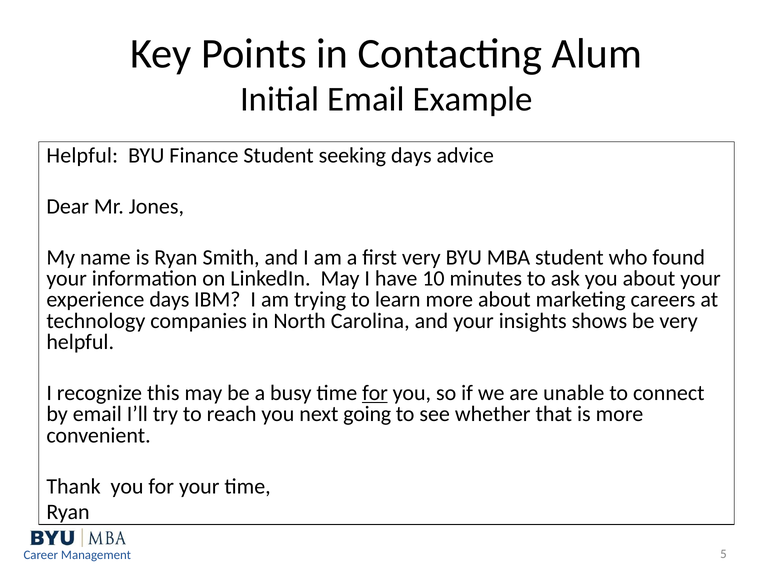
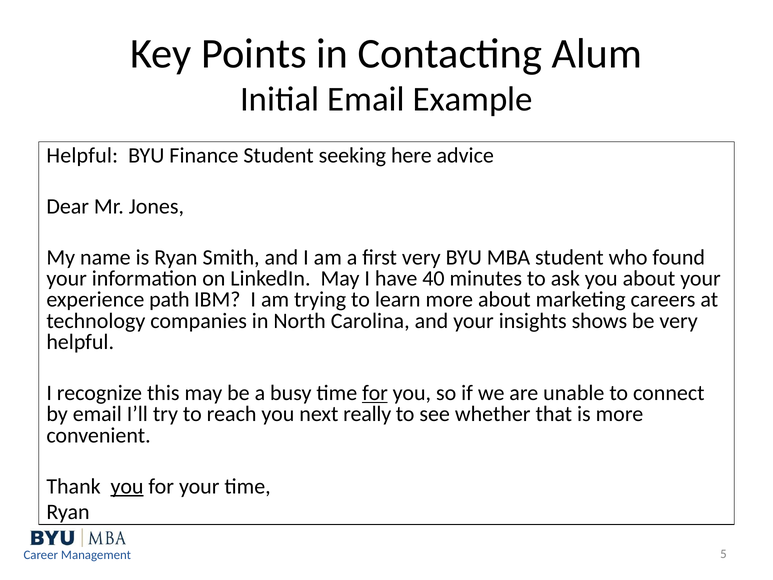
seeking days: days -> here (411, 155)
10: 10 -> 40 (433, 278)
experience days: days -> path (169, 300)
going: going -> really (367, 414)
you underline: none -> present (127, 486)
